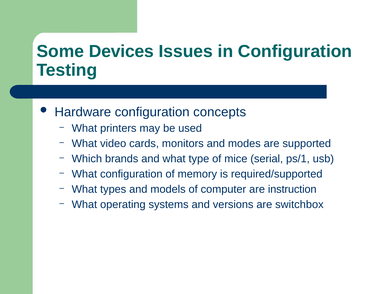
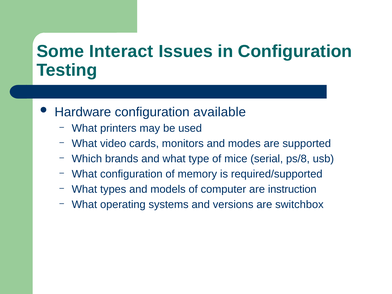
Devices: Devices -> Interact (121, 51)
concepts: concepts -> available (220, 112)
ps/1: ps/1 -> ps/8 (298, 159)
